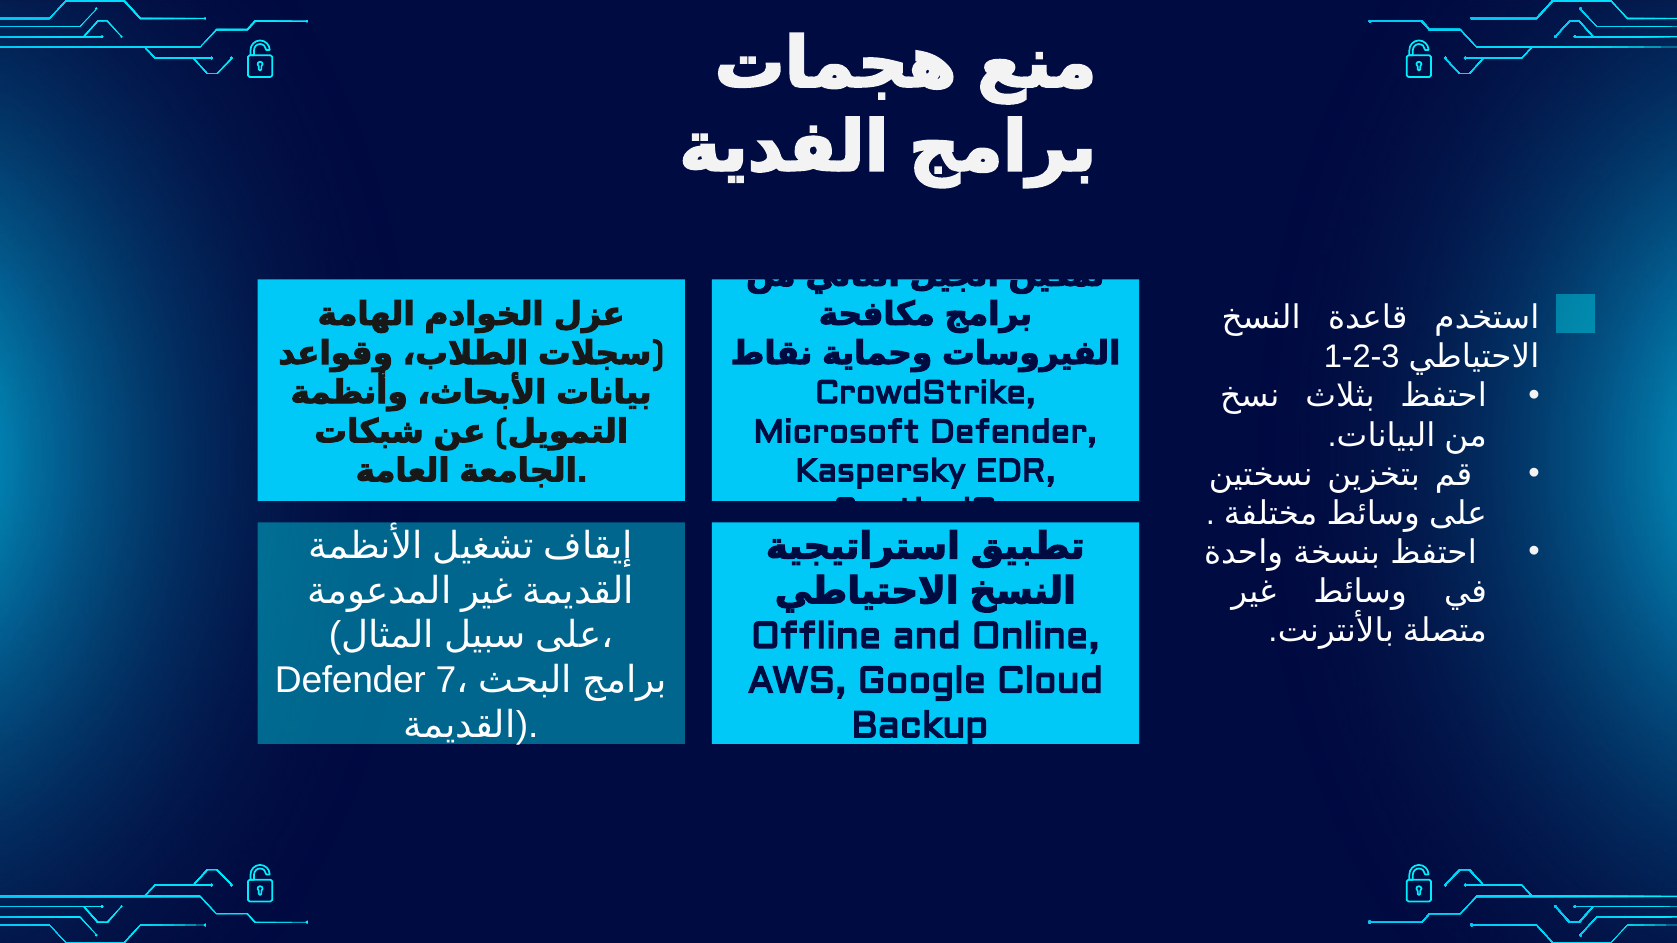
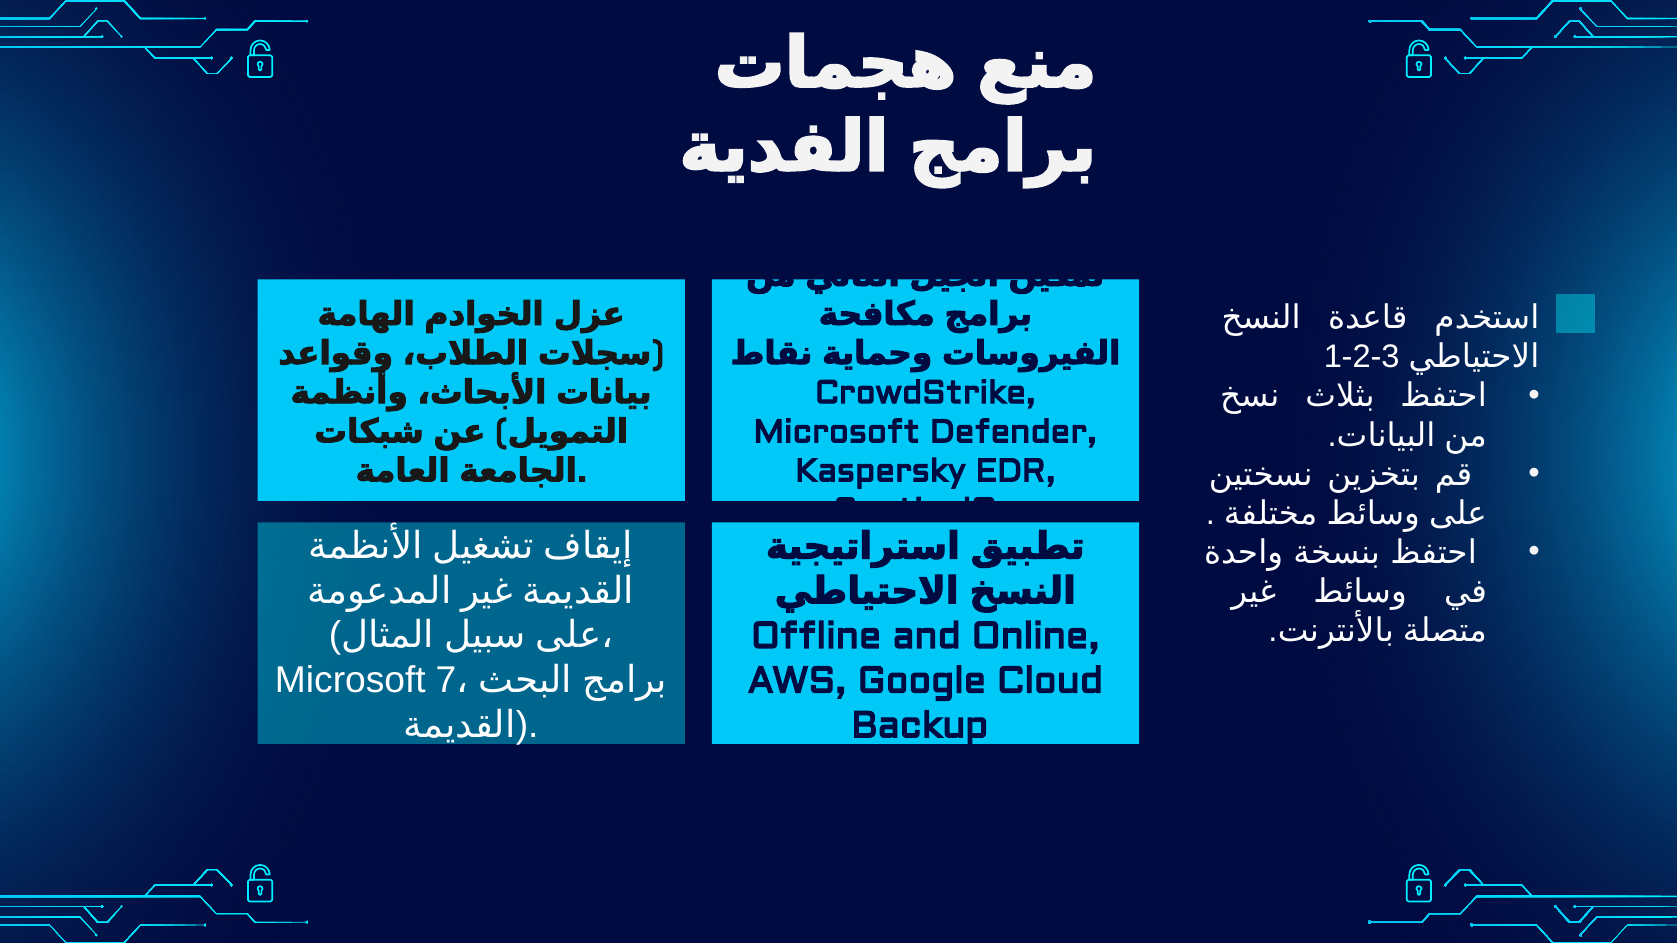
Defender: Defender -> Microsoft (350, 681)
